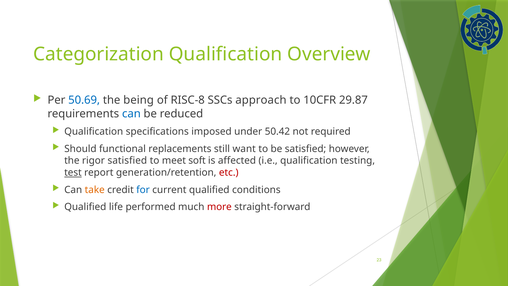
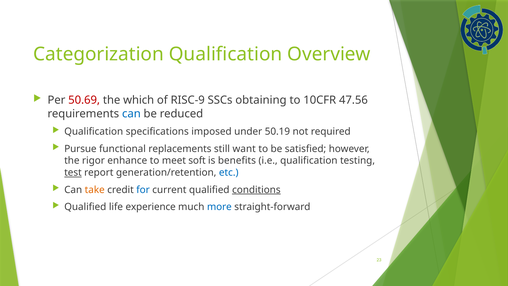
50.69 colour: blue -> red (84, 100)
being: being -> which (139, 100)
RISC-8: RISC-8 -> RISC-9 (188, 100)
approach: approach -> obtaining (261, 100)
29.87: 29.87 -> 47.56 (353, 100)
50.42: 50.42 -> 50.19 (277, 132)
Should: Should -> Pursue (80, 149)
rigor satisfied: satisfied -> enhance (127, 161)
affected: affected -> benefits (237, 161)
etc colour: red -> blue (229, 172)
conditions underline: none -> present (256, 190)
performed: performed -> experience (151, 207)
more colour: red -> blue (219, 207)
